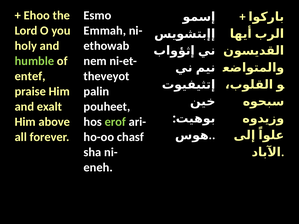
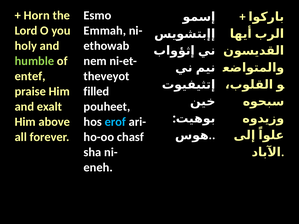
Ehoo: Ehoo -> Horn (37, 15)
palin: palin -> filled (96, 91)
erof colour: light green -> light blue (115, 122)
